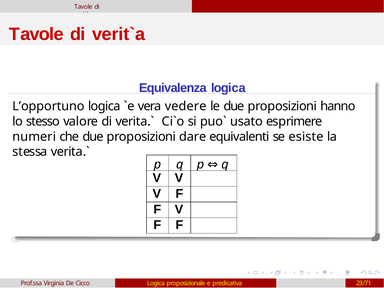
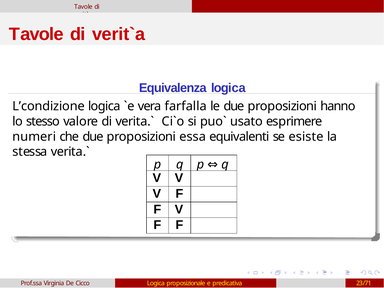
L’opportuno: L’opportuno -> L’condizione (49, 106)
vedere: vedere -> farfalla (186, 106)
dare: dare -> essa (193, 137)
